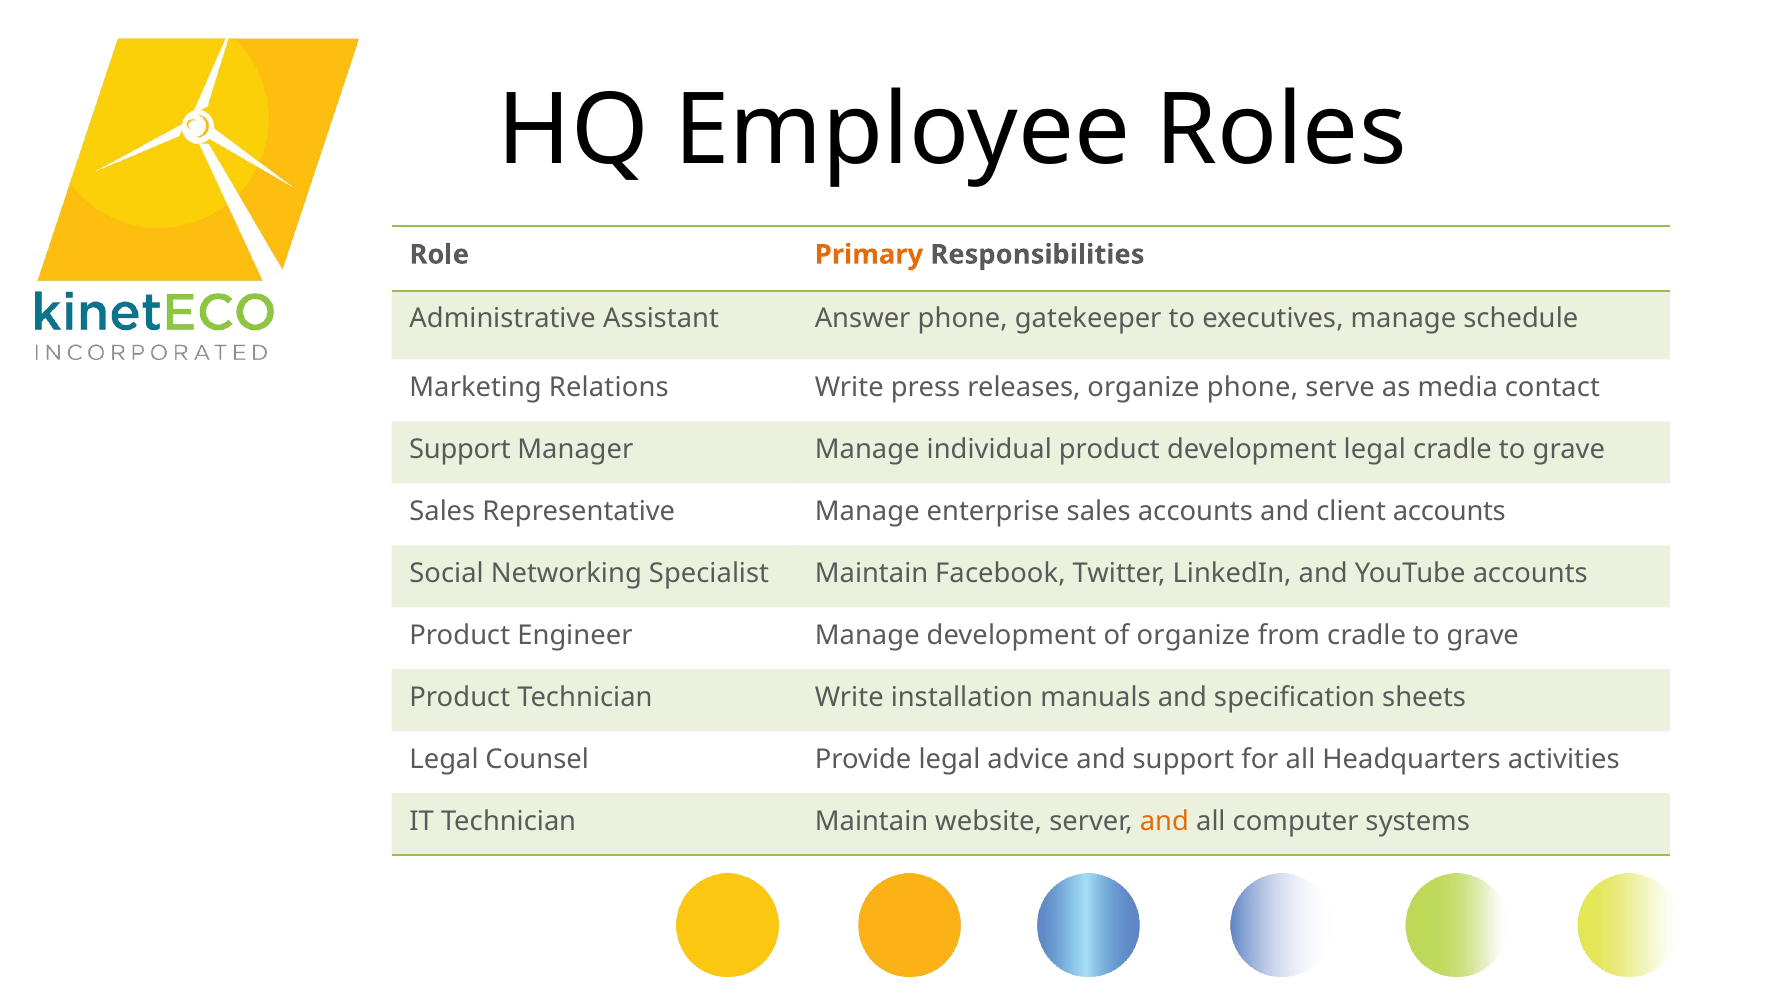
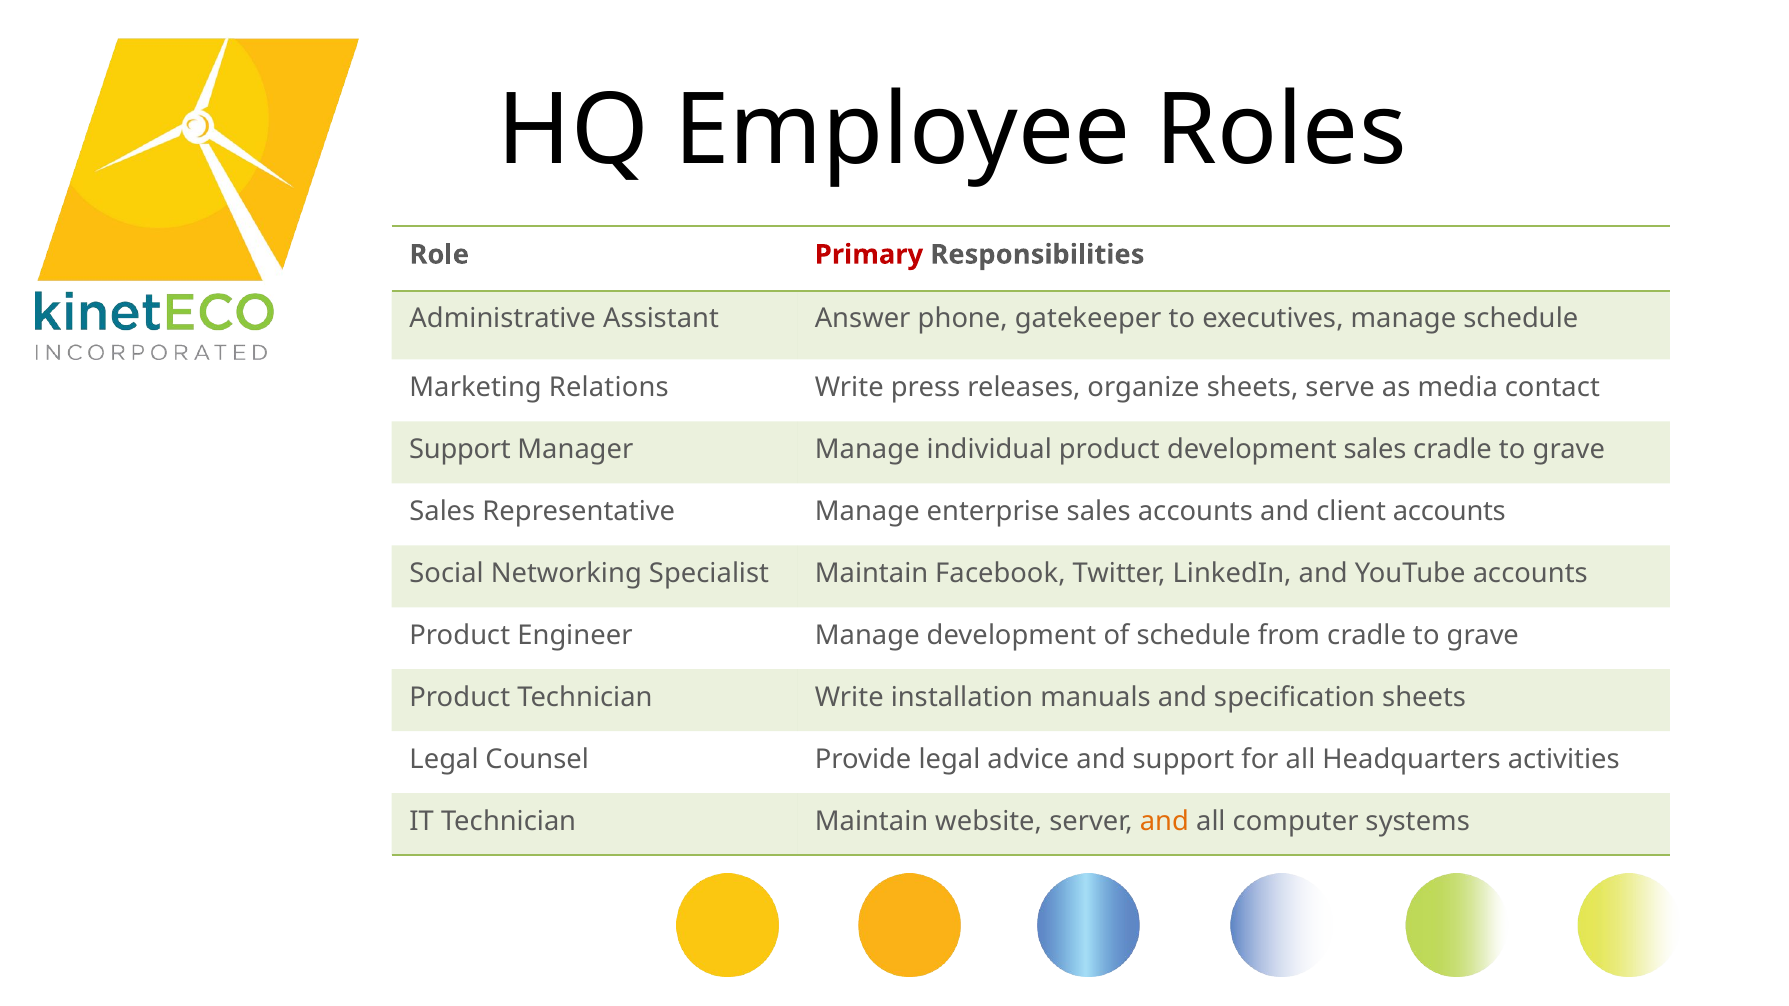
Primary colour: orange -> red (869, 255)
organize phone: phone -> sheets (1253, 388)
development legal: legal -> sales (1375, 450)
of organize: organize -> schedule (1194, 636)
